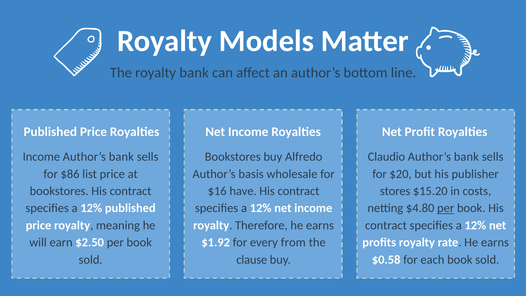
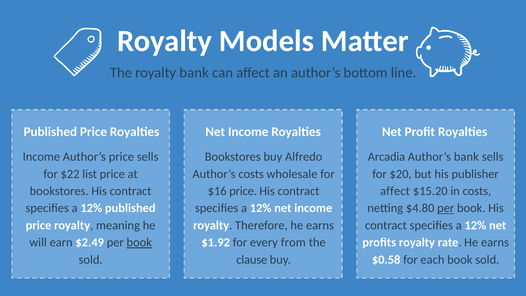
bank: bank -> price (121, 157)
Claudio: Claudio -> Arcadia (386, 157)
$86: $86 -> $22 (70, 174)
Author’s basis: basis -> costs (251, 174)
$16 have: have -> price (243, 191)
stores: stores -> affect (395, 191)
$2.50: $2.50 -> $2.49 (90, 242)
book underline: none -> present (139, 242)
